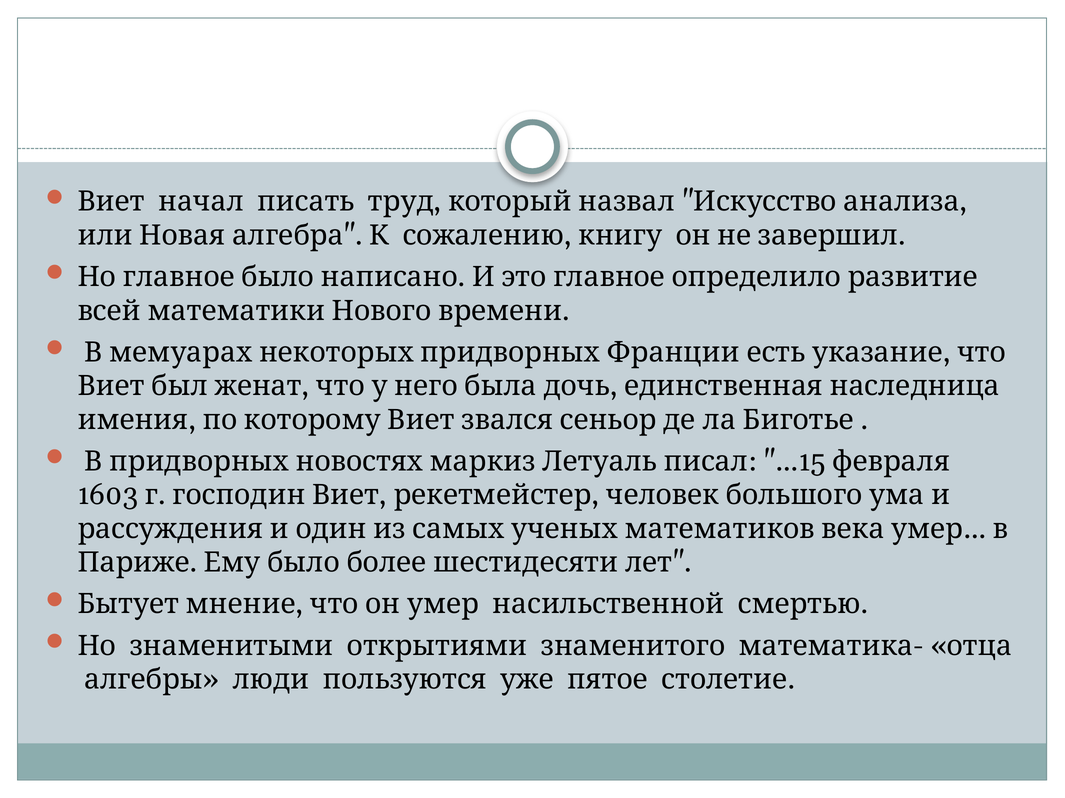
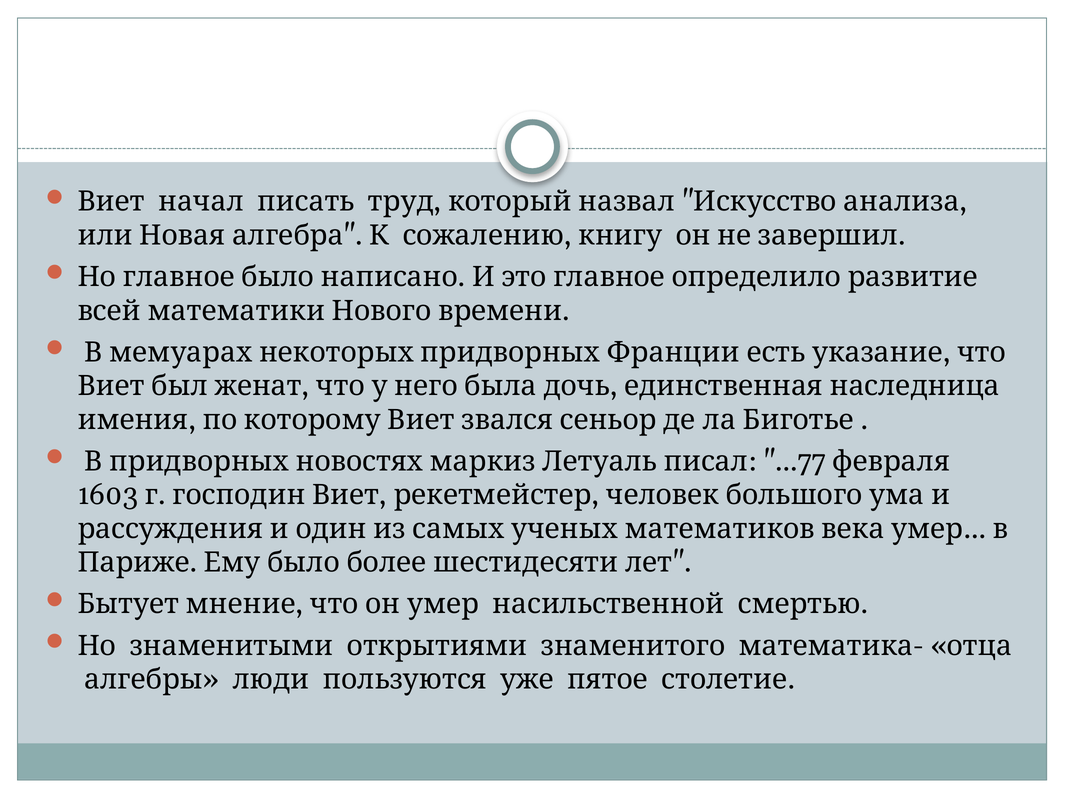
...15: ...15 -> ...77 (795, 462)
